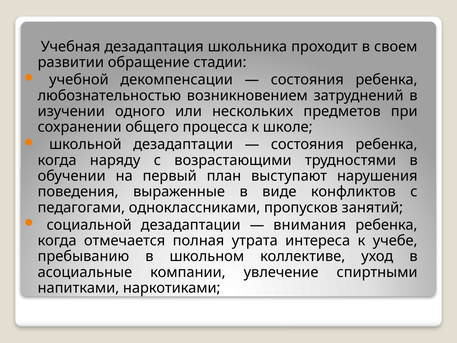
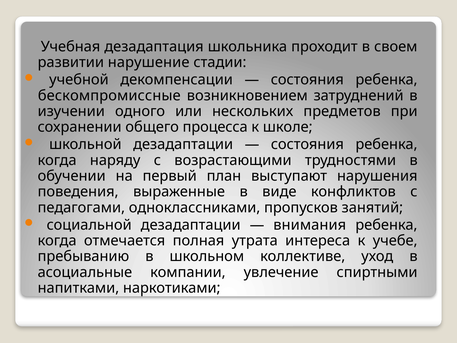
обращение: обращение -> нарушение (149, 62)
любознательностью: любознательностью -> бескомпромиссные (109, 96)
